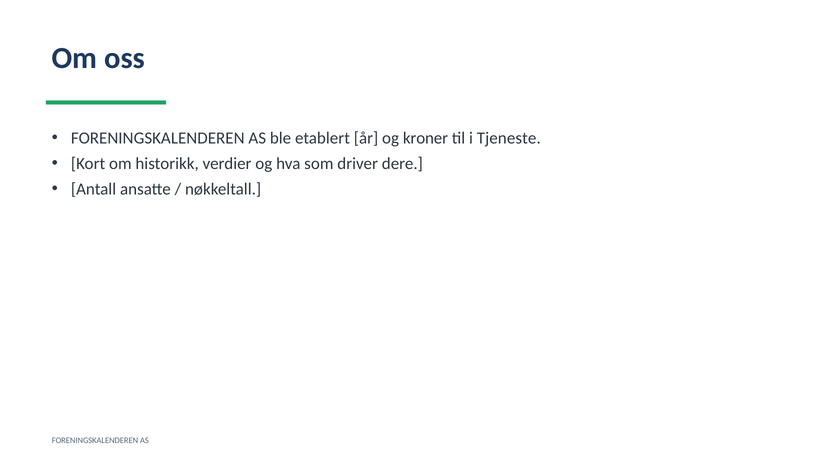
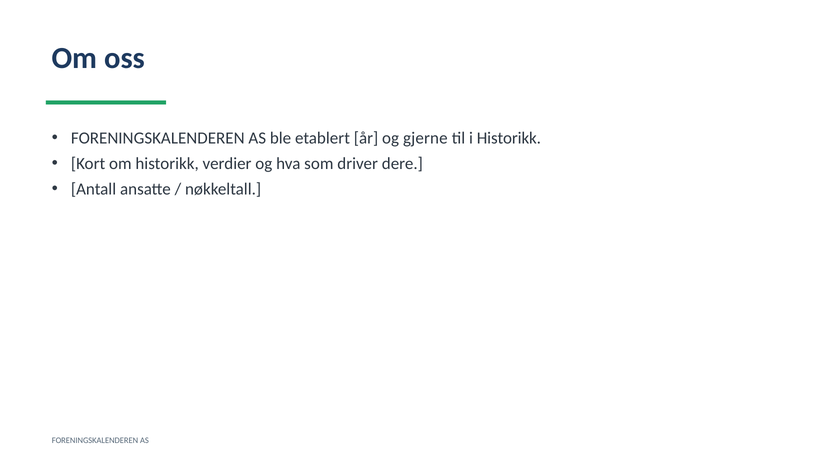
kroner: kroner -> gjerne (425, 138)
i Tjeneste: Tjeneste -> Historikk (509, 138)
